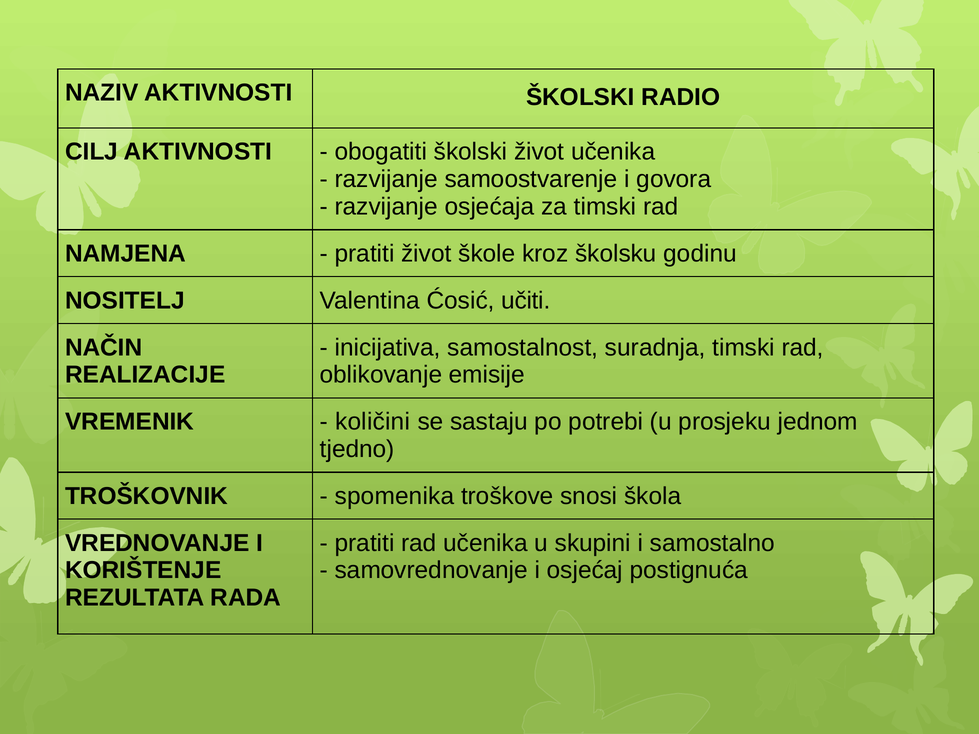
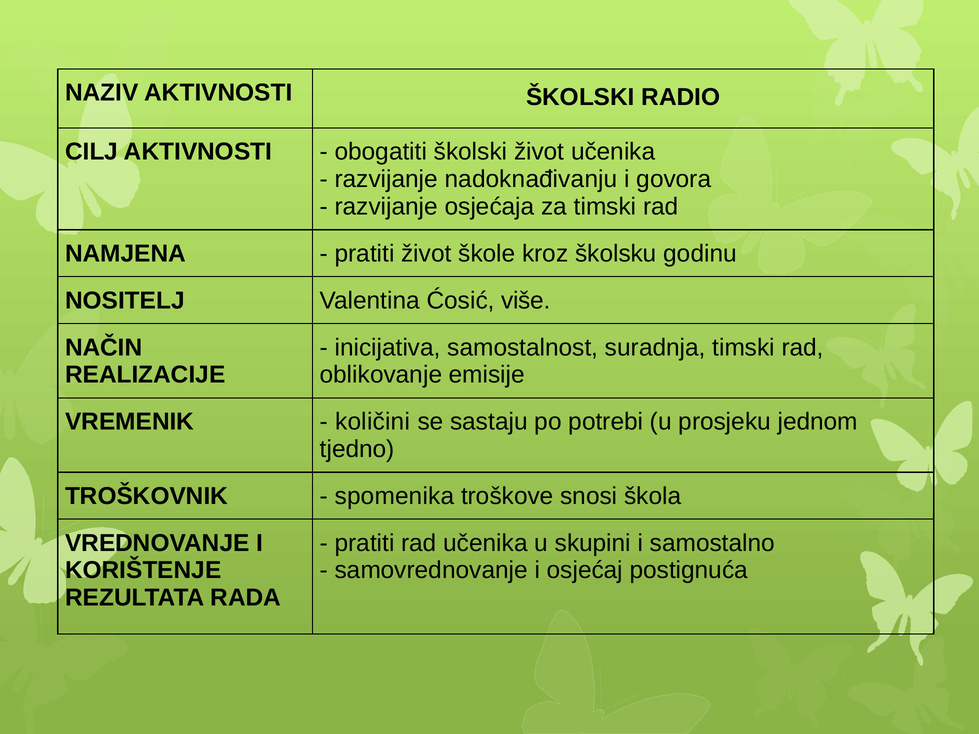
samoostvarenje: samoostvarenje -> nadoknađivanju (531, 179)
učiti: učiti -> više (526, 301)
